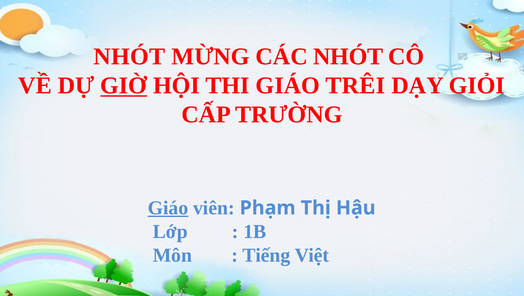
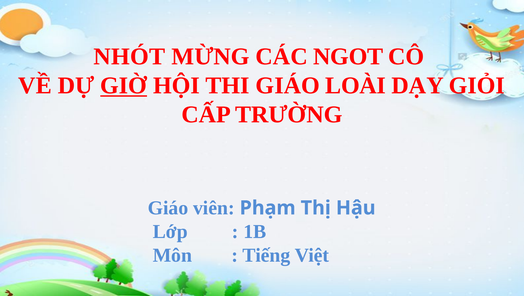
CÁC NHÓT: NHÓT -> NGOT (348, 57)
TRÊI: TRÊI -> LOÀI (356, 85)
Giáo underline: present -> none (168, 208)
